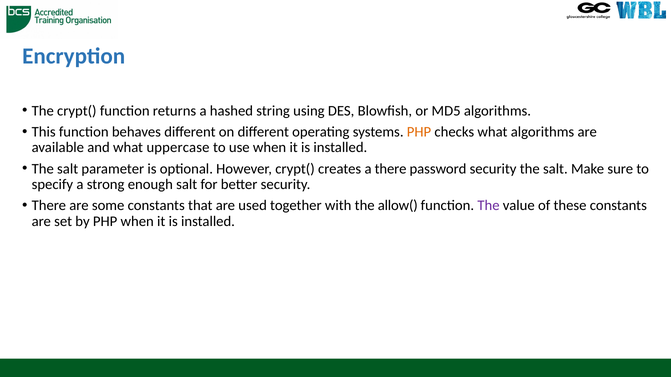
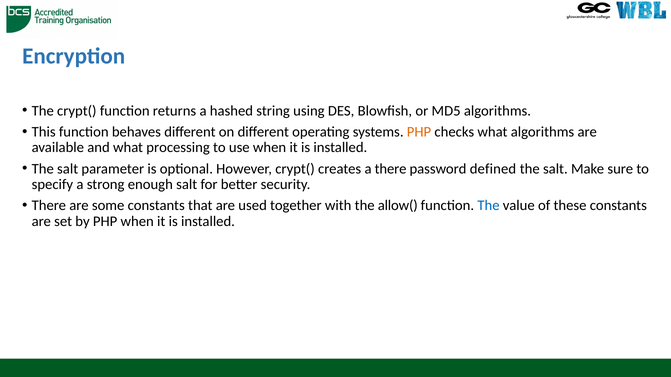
uppercase: uppercase -> processing (178, 148)
password security: security -> defined (493, 169)
The colour: purple -> blue (488, 206)
